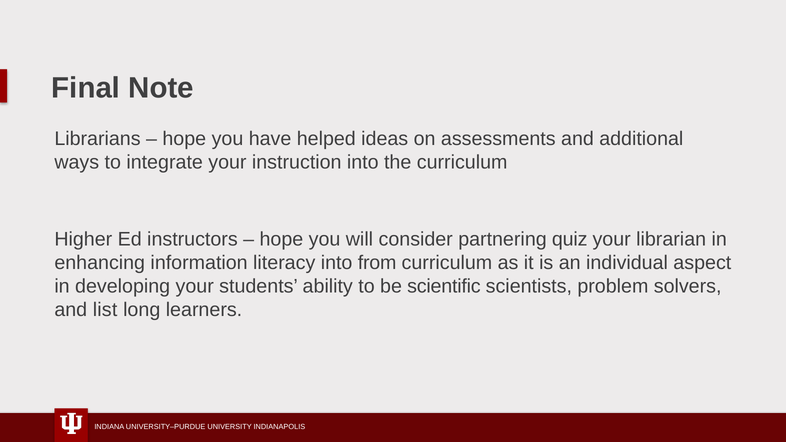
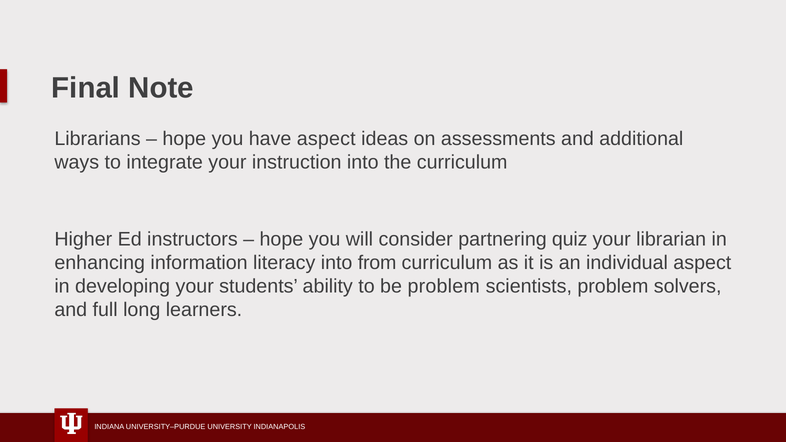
have helped: helped -> aspect (326, 139)
be scientific: scientific -> problem (444, 286)
list: list -> full (105, 310)
